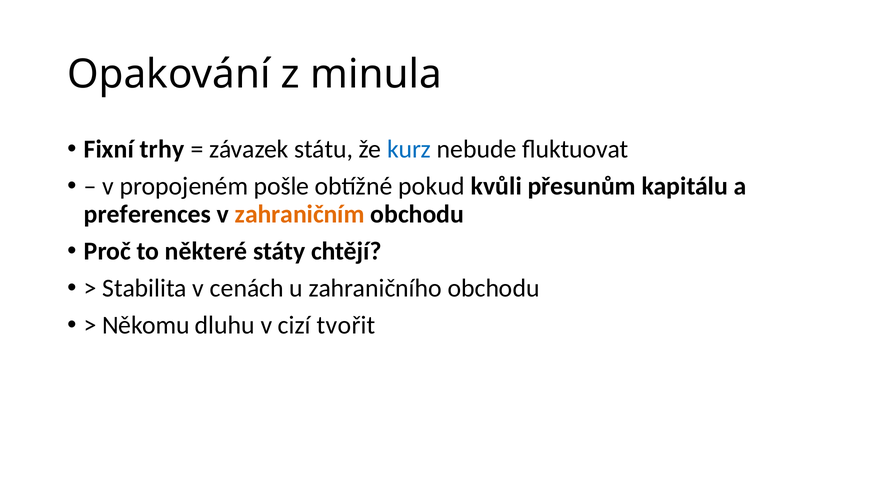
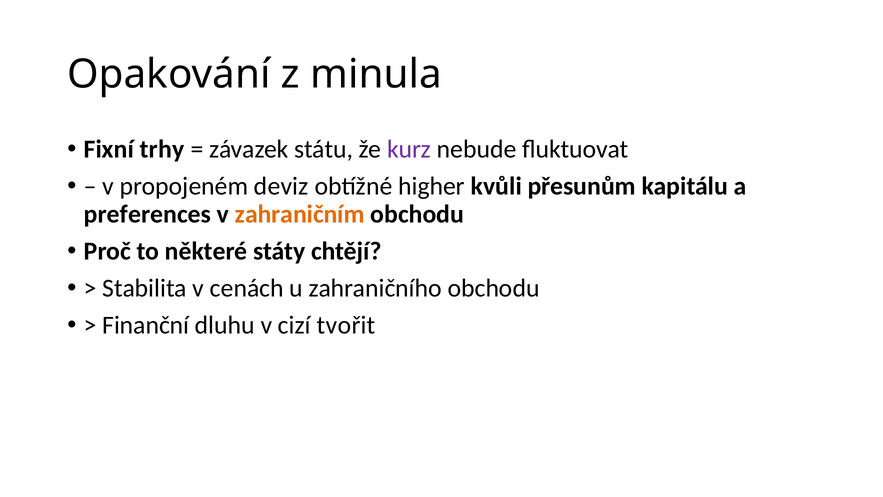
kurz colour: blue -> purple (409, 149)
pošle: pošle -> deviz (281, 186)
pokud: pokud -> higher (432, 186)
Někomu: Někomu -> Finanční (146, 325)
